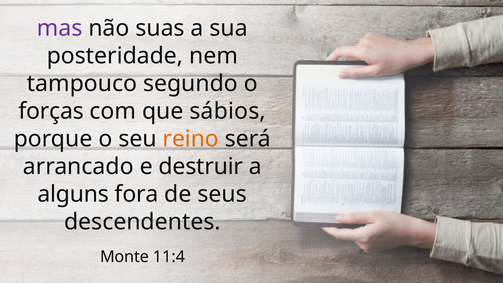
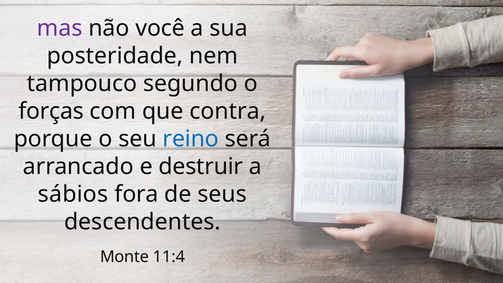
suas: suas -> você (160, 28)
sábios: sábios -> contra (228, 111)
reino colour: orange -> blue (191, 139)
alguns: alguns -> sábios (73, 194)
